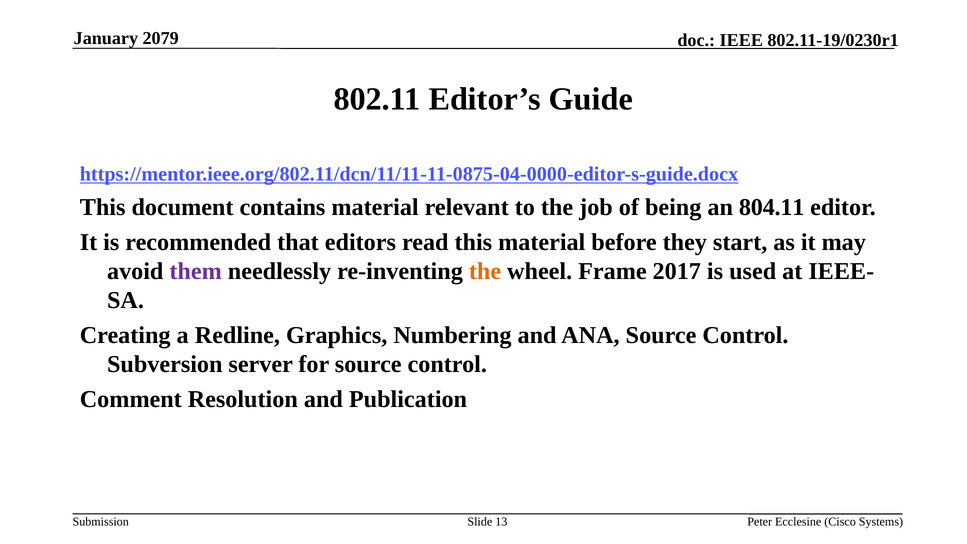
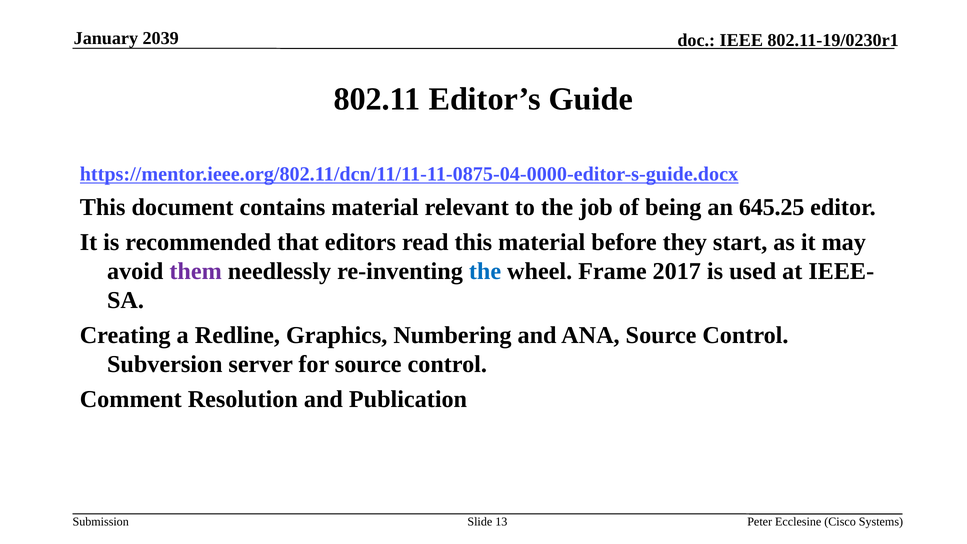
2079: 2079 -> 2039 (161, 38)
804.11: 804.11 -> 645.25 (772, 207)
the colour: orange -> blue (485, 271)
